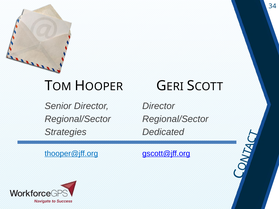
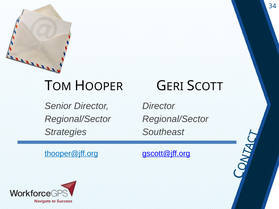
Dedicated: Dedicated -> Southeast (163, 132)
